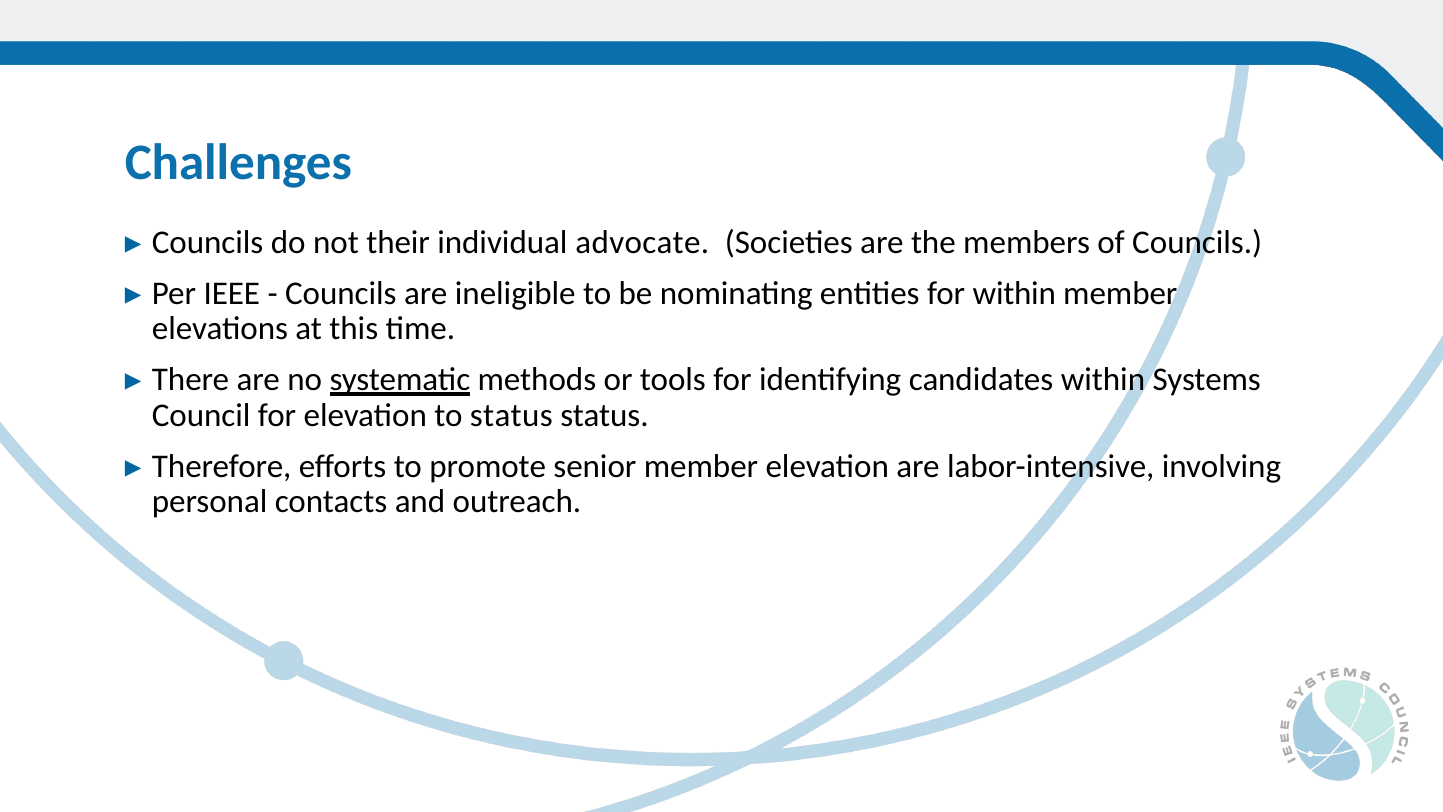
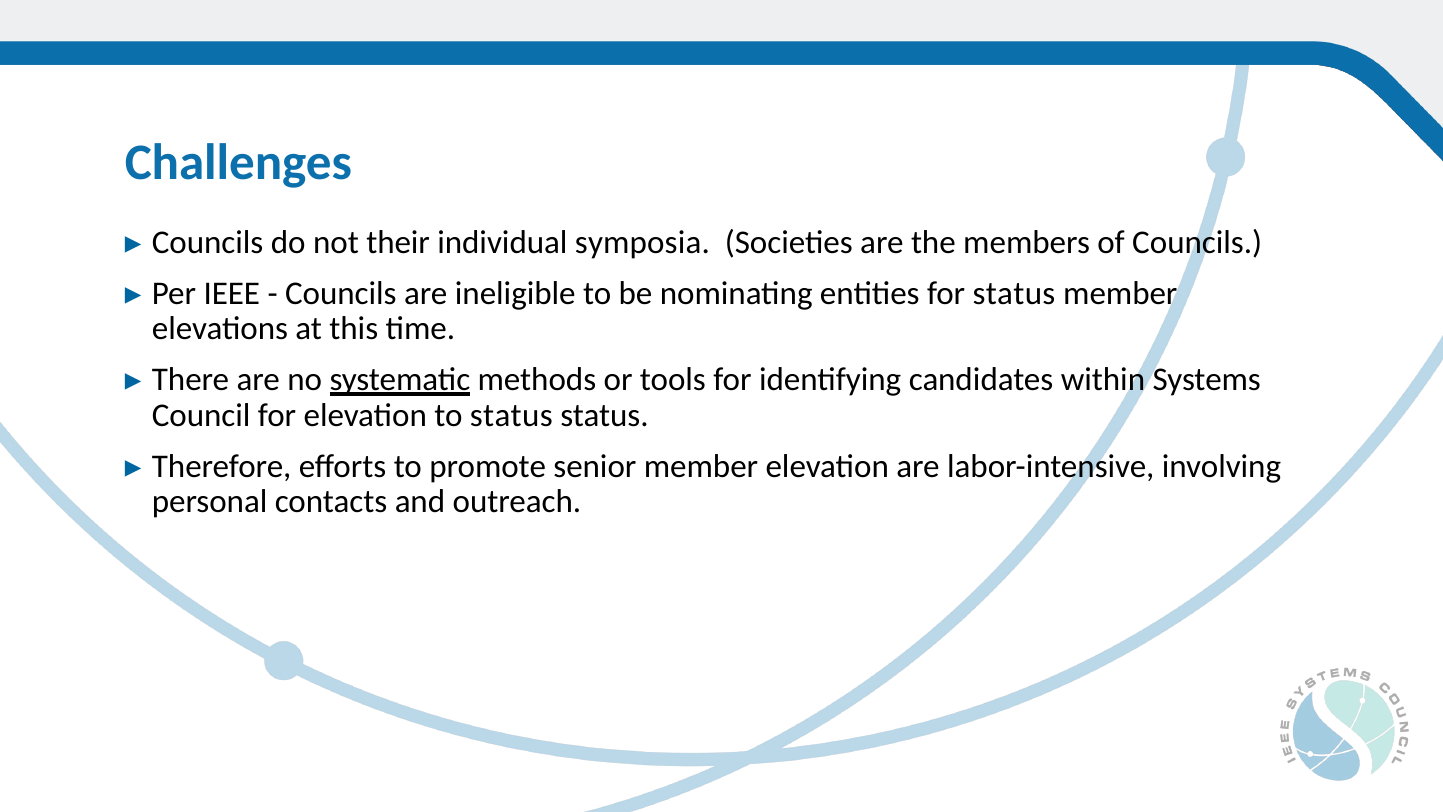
advocate: advocate -> symposia (642, 242)
for within: within -> status (1014, 293)
